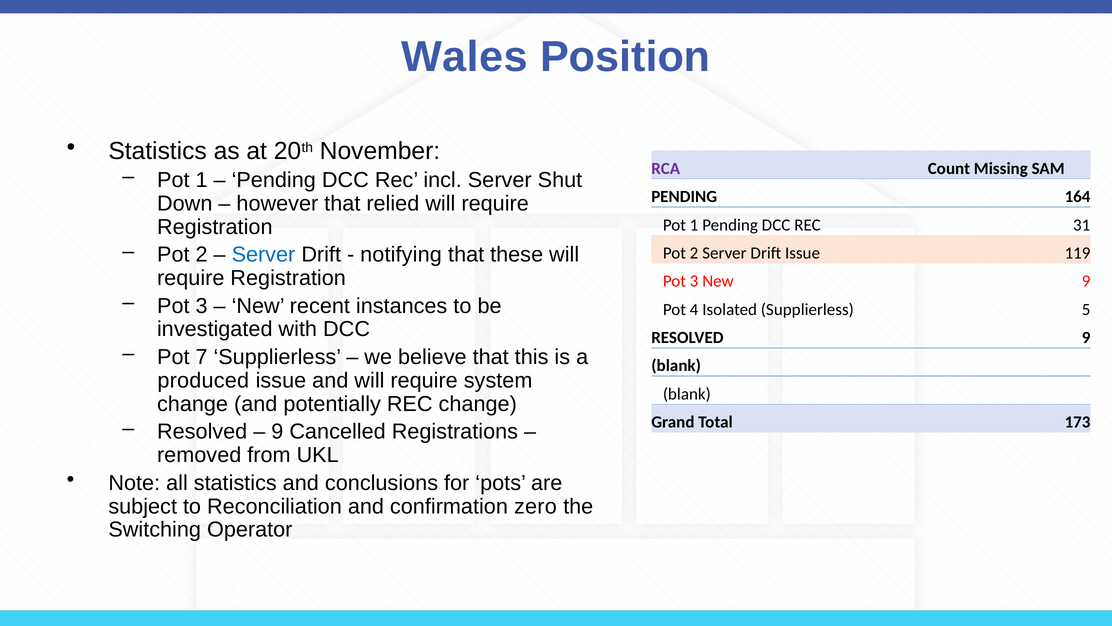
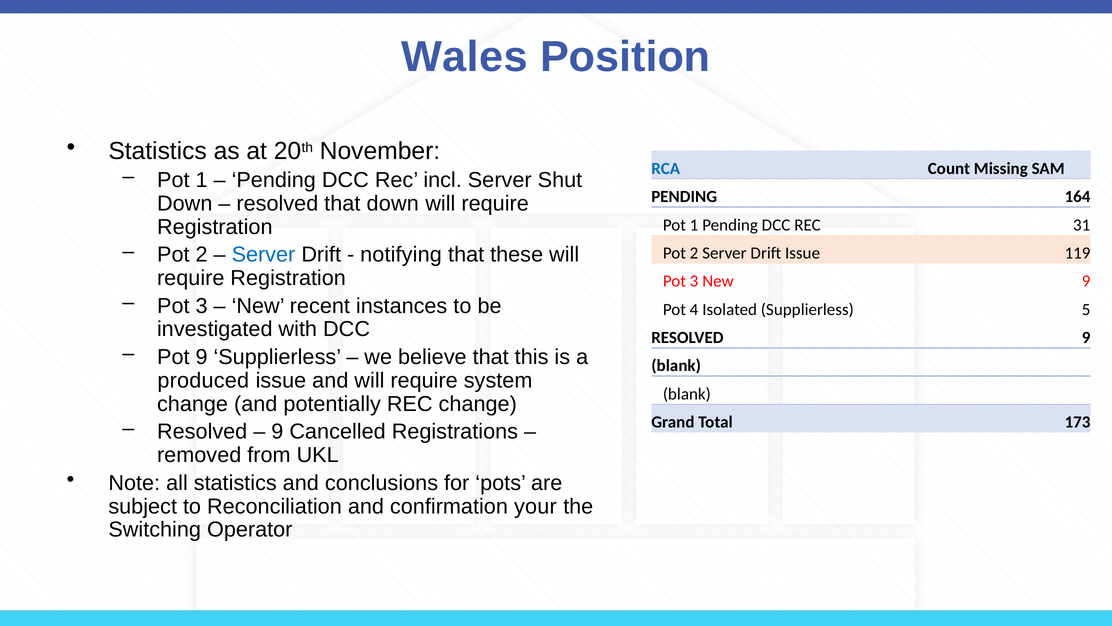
RCA colour: purple -> blue (666, 169)
however: however -> resolved (277, 203)
that relied: relied -> down (393, 203)
Pot 7: 7 -> 9 (202, 357)
zero: zero -> your (535, 506)
